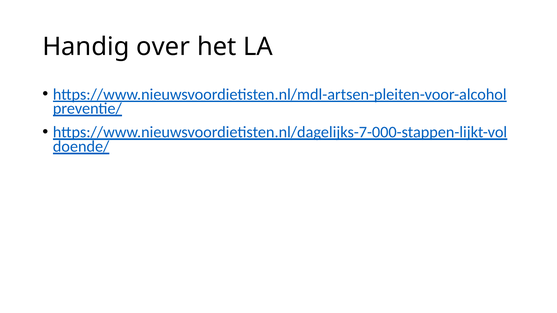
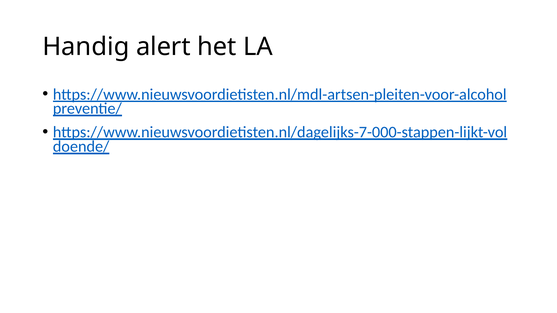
over: over -> alert (163, 47)
